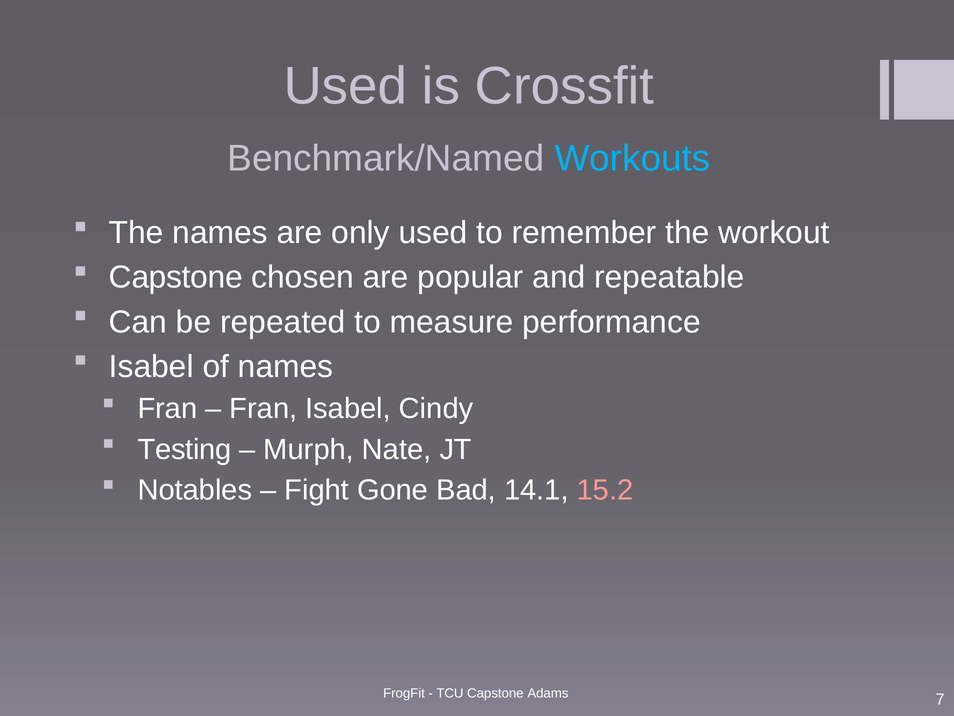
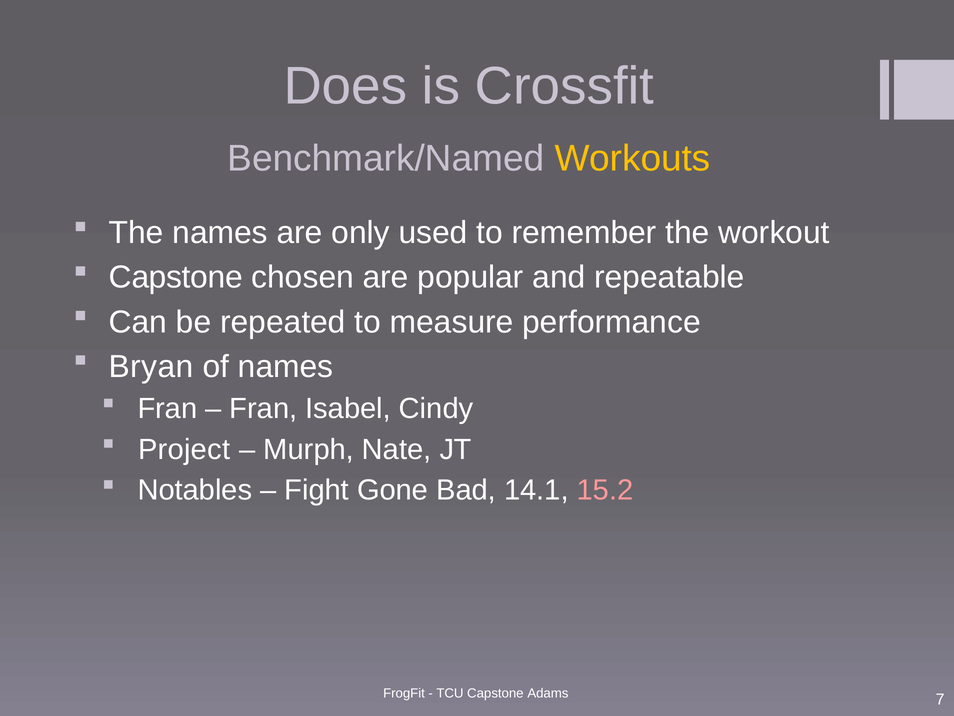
Used: Used -> Does (346, 86)
Workouts colour: light blue -> yellow (632, 158)
Isabel: Isabel -> Bryan (151, 366)
Testing: Testing -> Project (184, 449)
